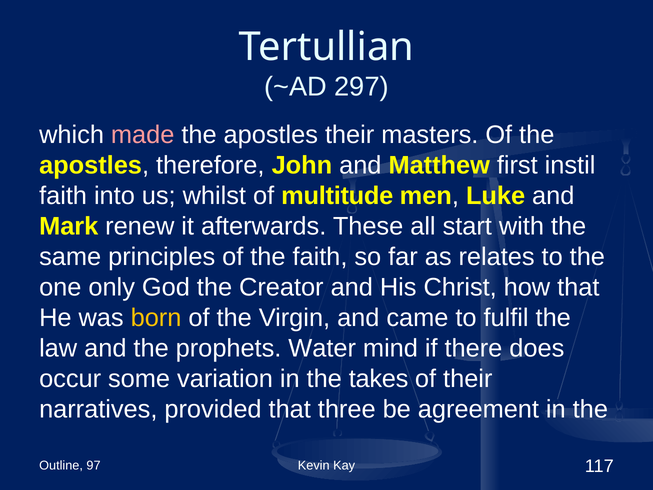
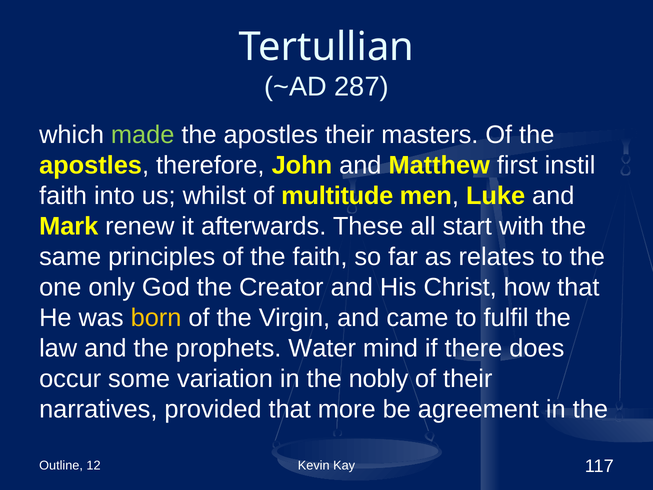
297: 297 -> 287 (362, 86)
made colour: pink -> light green (143, 135)
takes: takes -> nobly (379, 378)
three: three -> more (347, 409)
97: 97 -> 12 (94, 466)
